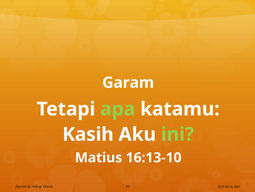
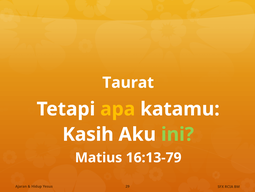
Garam: Garam -> Taurat (128, 82)
apa colour: light green -> yellow (118, 109)
16:13-10: 16:13-10 -> 16:13-79 (154, 157)
